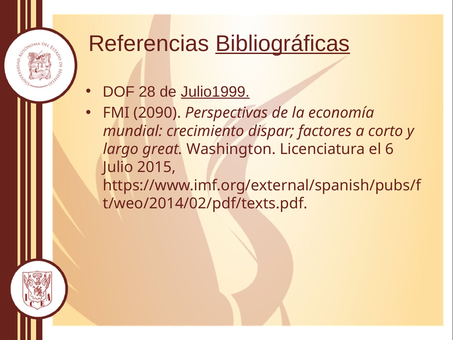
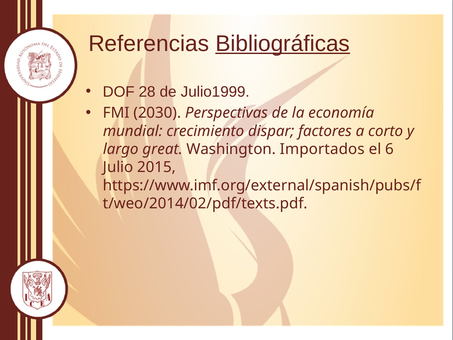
Julio1999 underline: present -> none (215, 92)
2090: 2090 -> 2030 (157, 113)
Licenciatura: Licenciatura -> Importados (322, 149)
